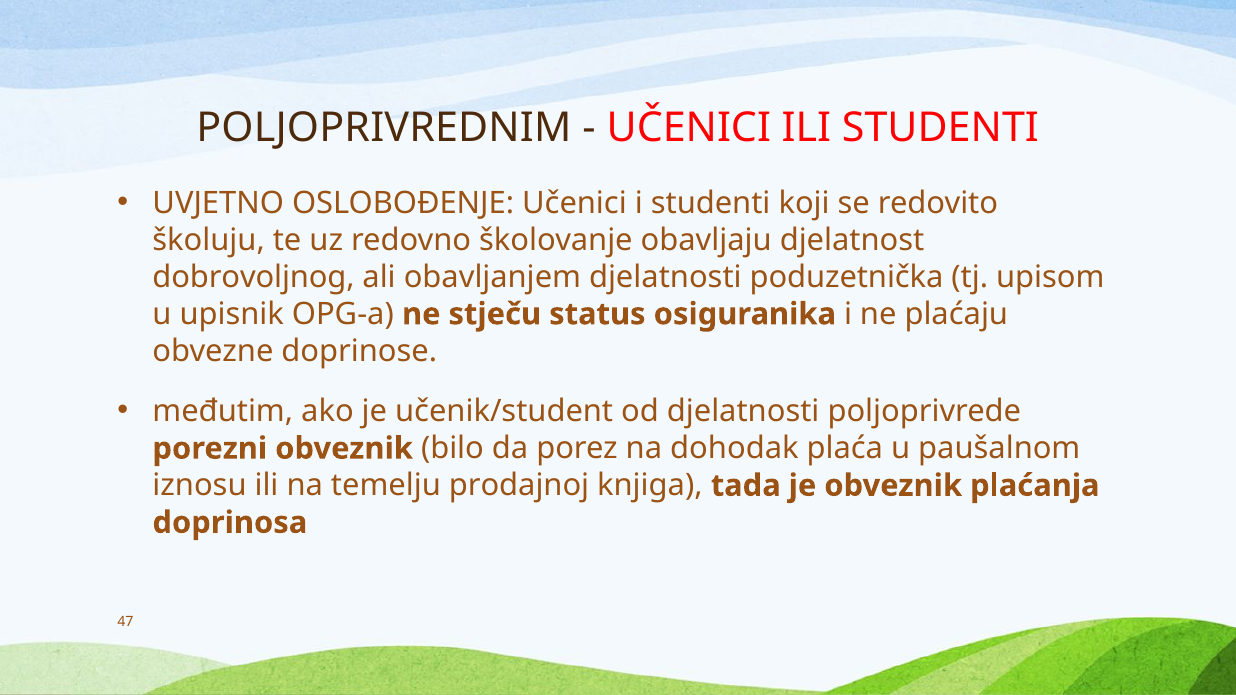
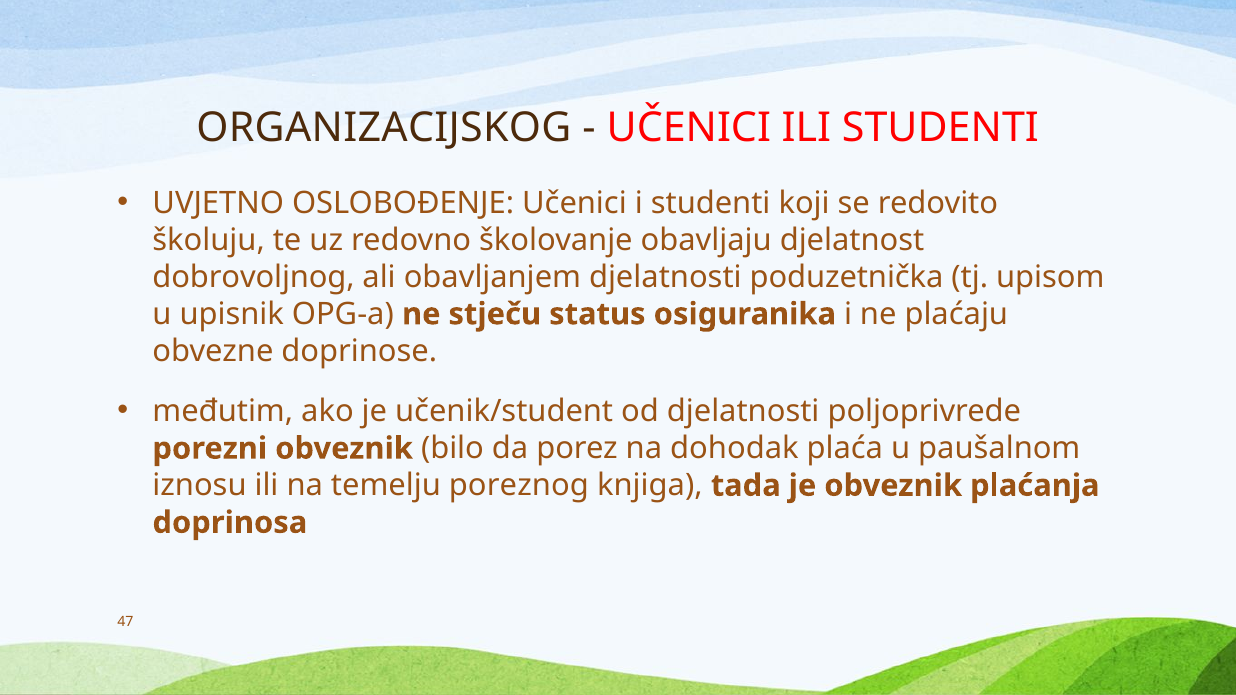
POLJOPRIVREDNIM: POLJOPRIVREDNIM -> ORGANIZACIJSKOG (384, 128)
prodajnoj: prodajnoj -> poreznog (519, 486)
